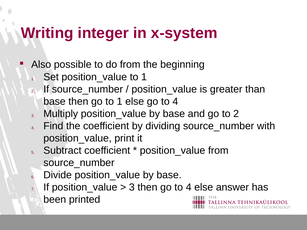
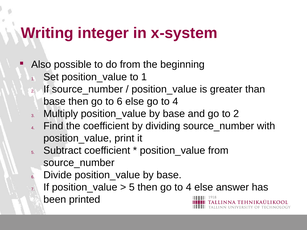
go to 1: 1 -> 6 (120, 102)
3: 3 -> 5 (132, 187)
